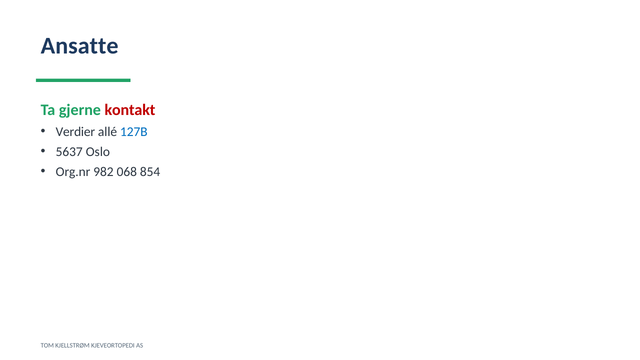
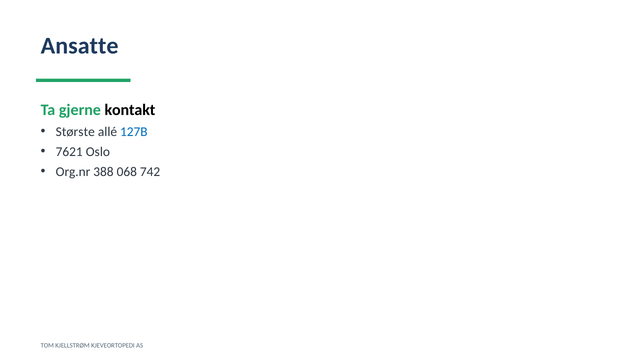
kontakt colour: red -> black (130, 110)
Verdier: Verdier -> Største (75, 132)
5637: 5637 -> 7621 (69, 152)
982: 982 -> 388 (103, 172)
854: 854 -> 742 (150, 172)
